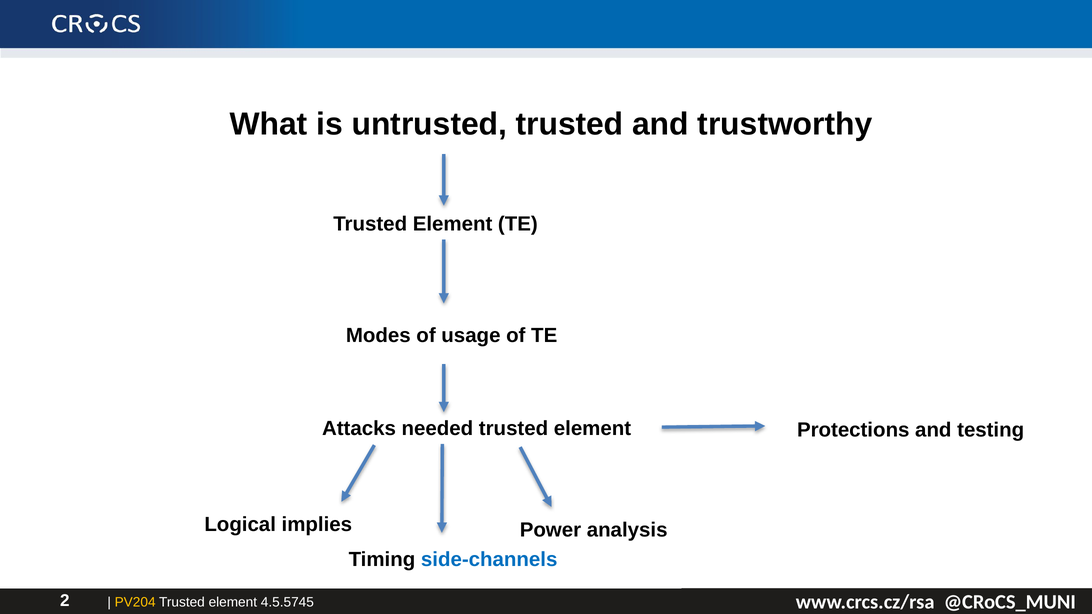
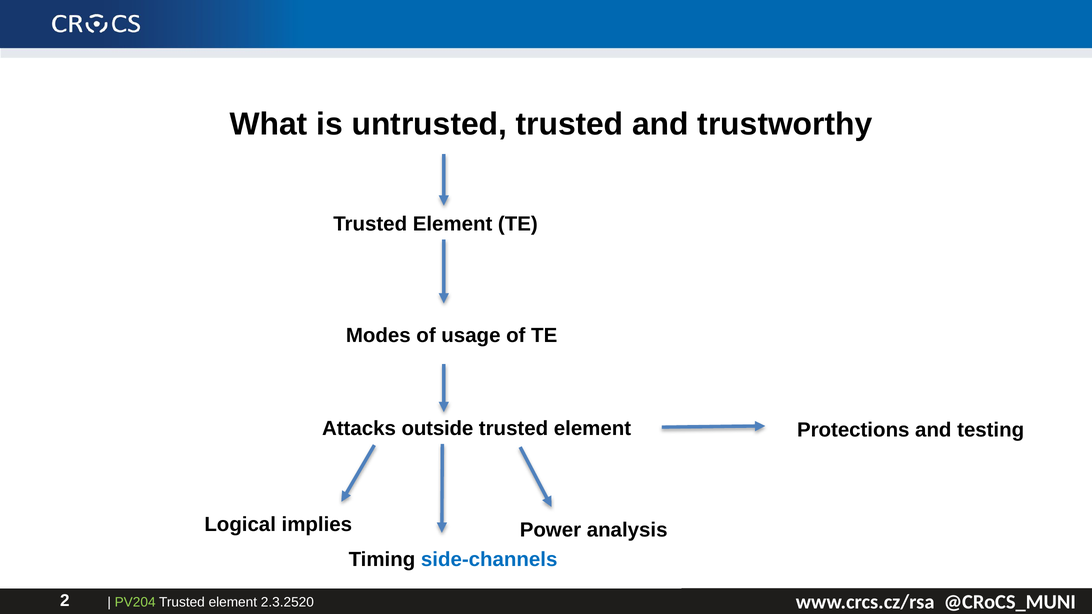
needed: needed -> outside (437, 429)
PV204 colour: yellow -> light green (135, 602)
4.5.5745: 4.5.5745 -> 2.3.2520 (287, 602)
